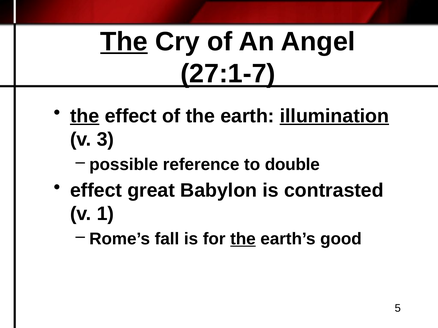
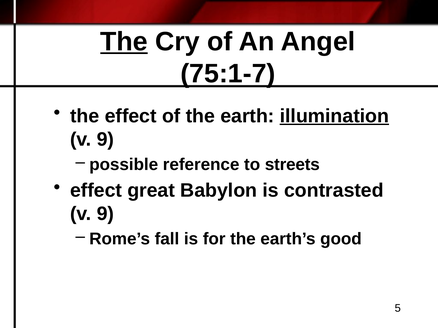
27:1-7: 27:1-7 -> 75:1-7 (228, 74)
the underline: present -> none (85, 116)
3: 3 -> 9 (105, 140)
double: double -> streets (292, 165)
1: 1 -> 9 (105, 214)
the underline: present -> none (243, 239)
